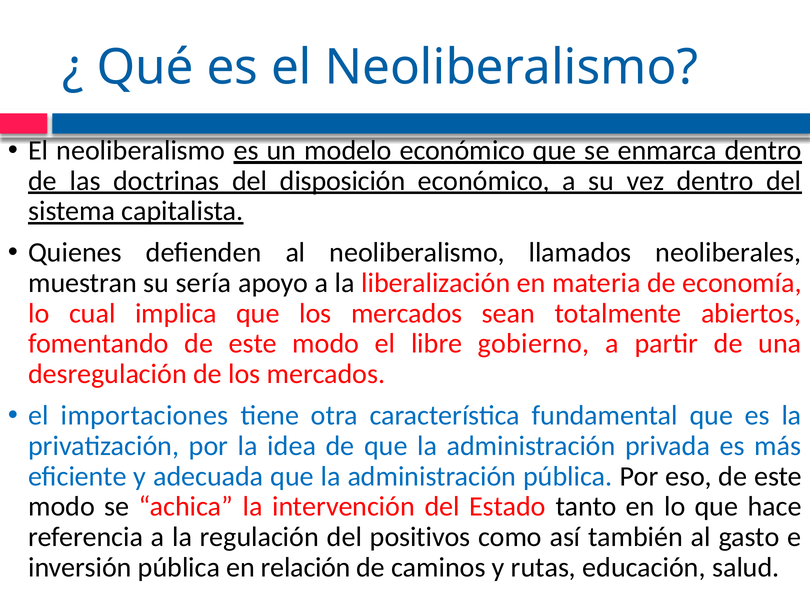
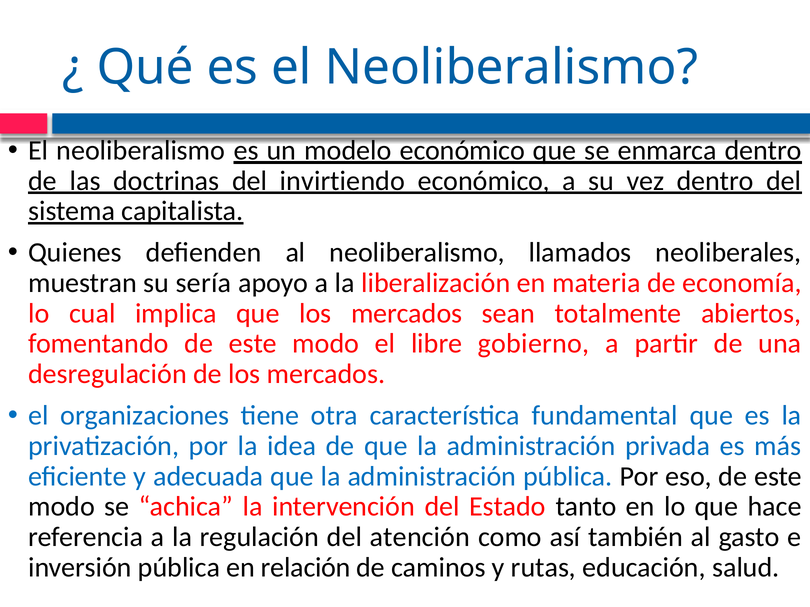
disposición: disposición -> invirtiendo (343, 181)
importaciones: importaciones -> organizaciones (145, 416)
positivos: positivos -> atención (420, 537)
